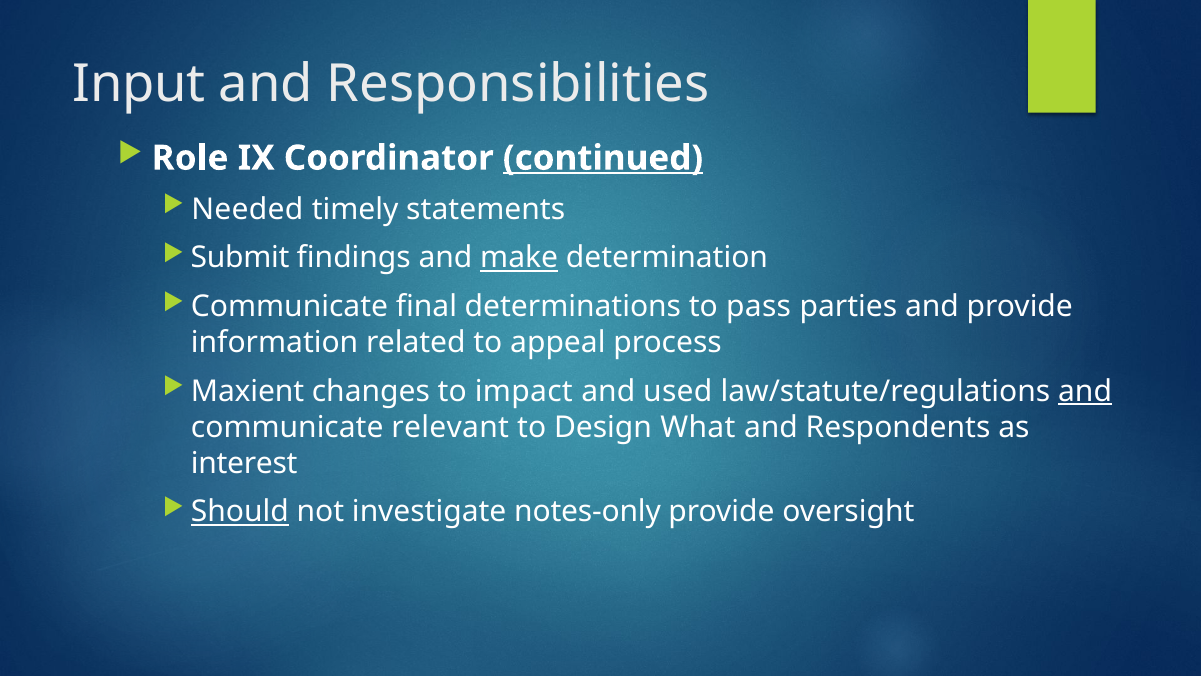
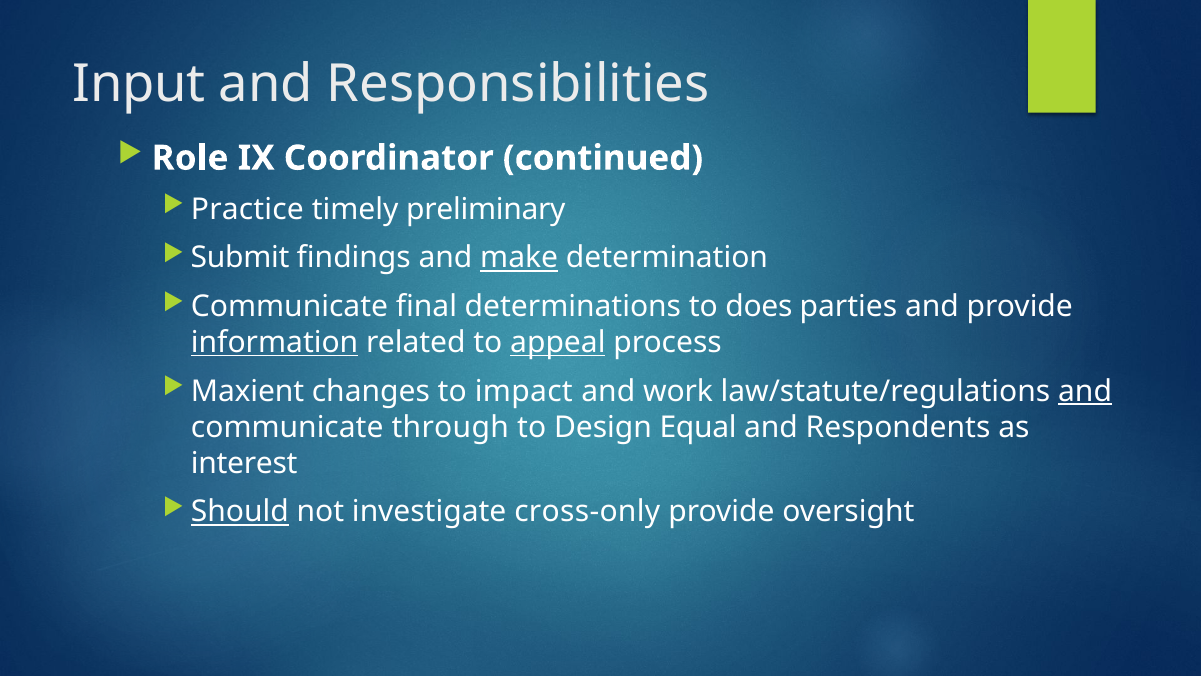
continued underline: present -> none (603, 158)
Needed: Needed -> Practice (247, 209)
statements: statements -> preliminary (486, 209)
pass: pass -> does (759, 306)
information underline: none -> present (275, 342)
appeal underline: none -> present (558, 342)
used: used -> work (678, 391)
relevant: relevant -> through (450, 427)
What: What -> Equal (698, 427)
notes-only: notes-only -> cross-only (587, 511)
